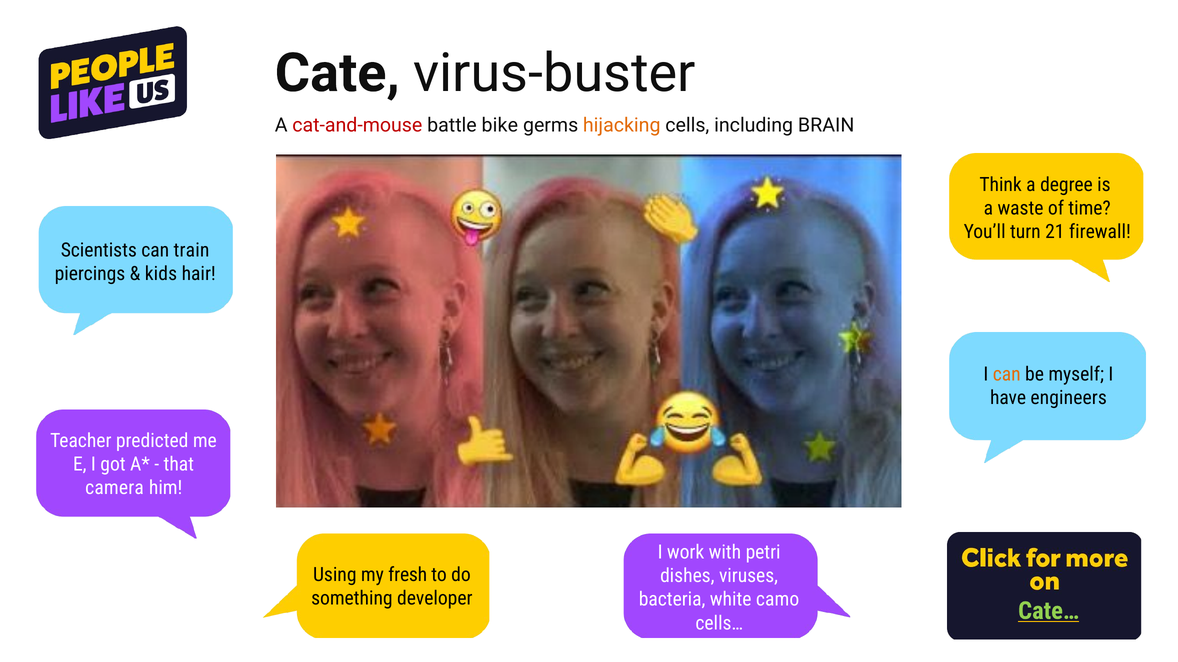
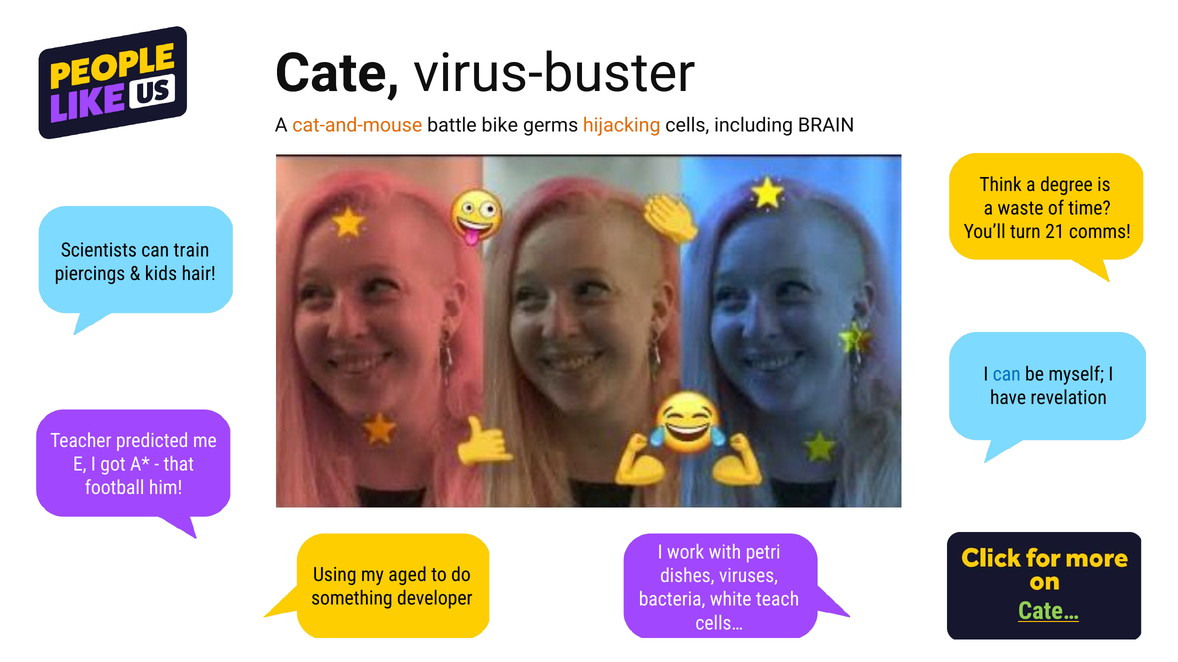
cat-and-mouse colour: red -> orange (357, 126)
firewall: firewall -> comms (1100, 232)
can colour: orange -> blue (1007, 375)
engineers: engineers -> revelation (1069, 398)
camera: camera -> football (115, 488)
fresh: fresh -> aged (408, 575)
camo: camo -> teach (778, 600)
